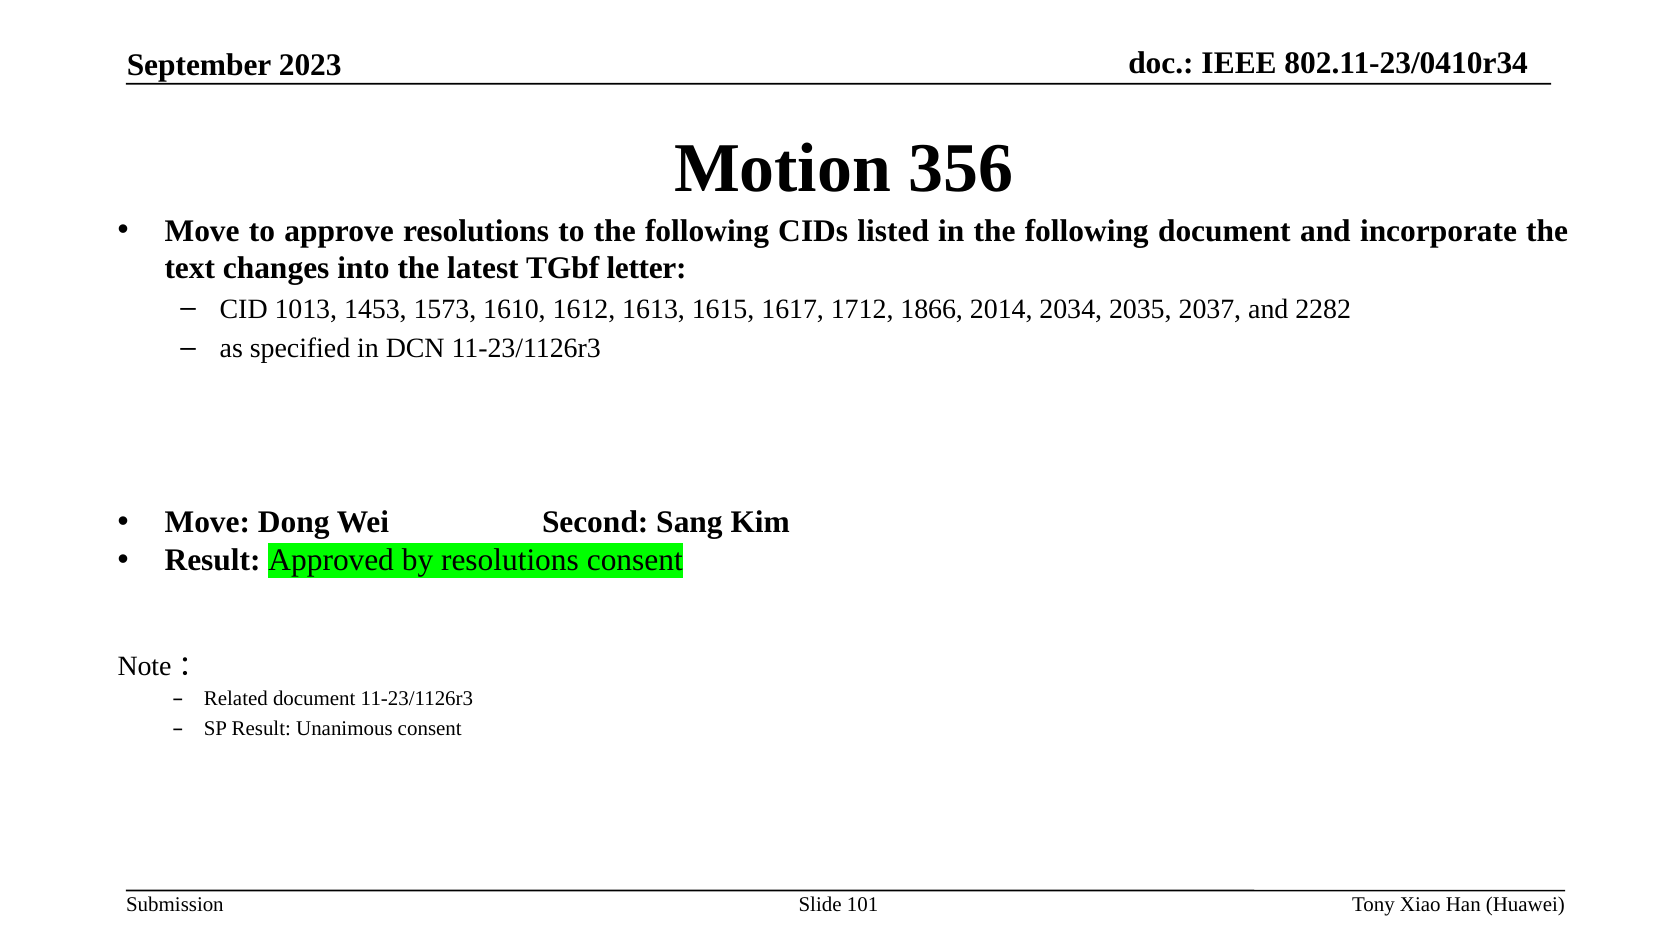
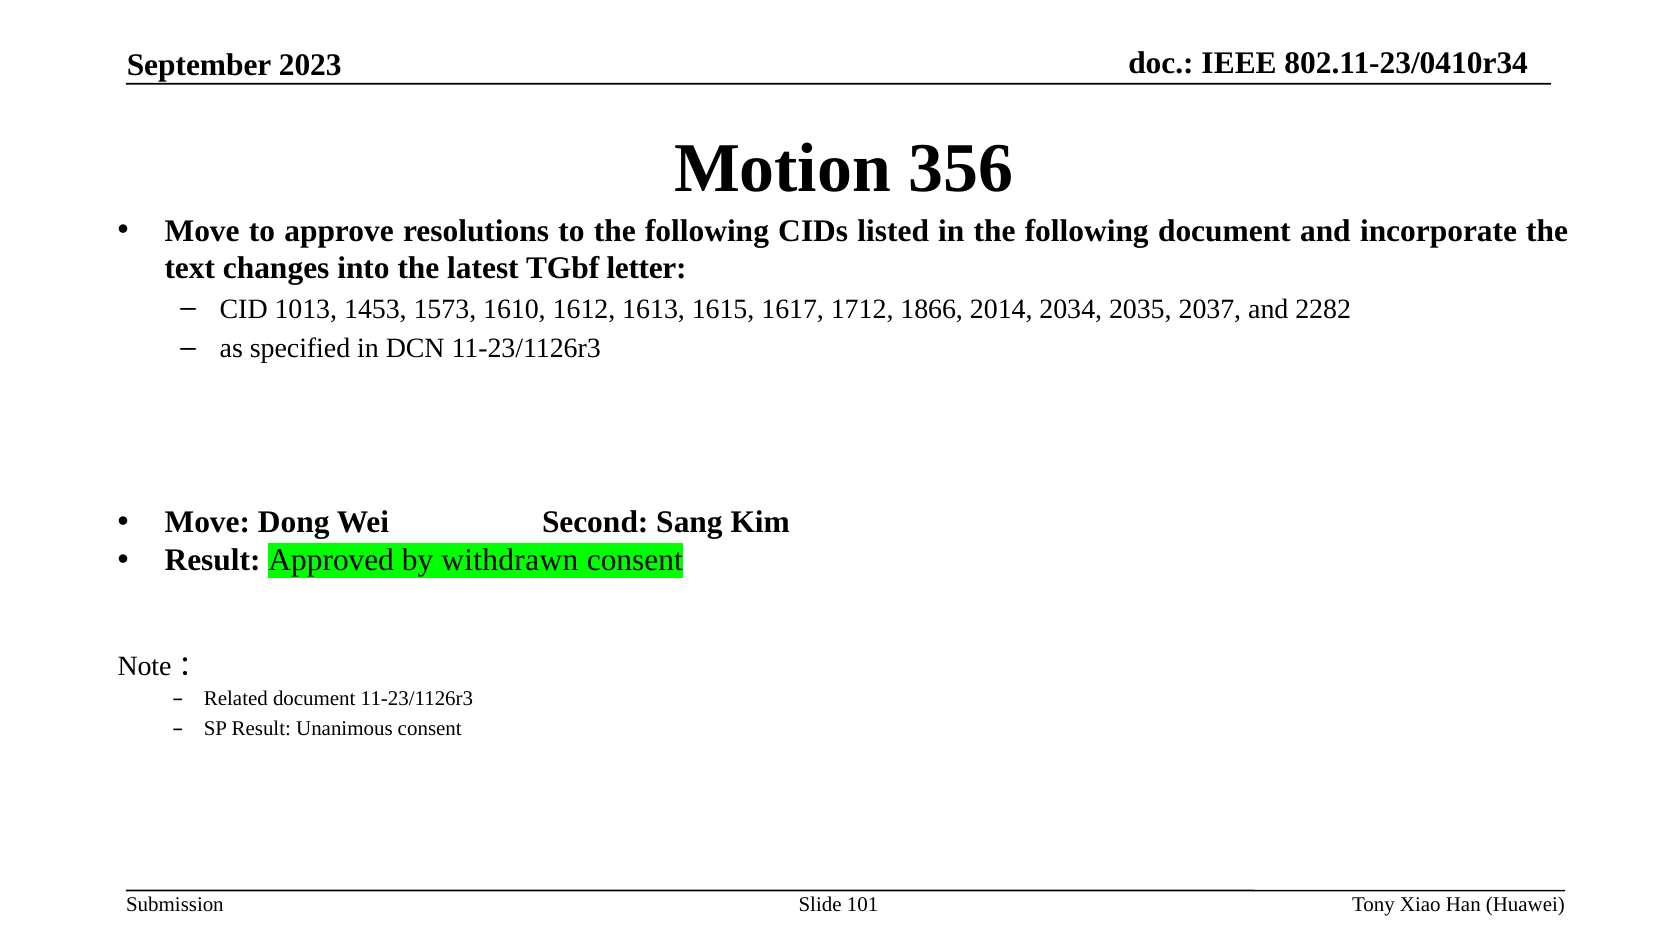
by resolutions: resolutions -> withdrawn (510, 561)
